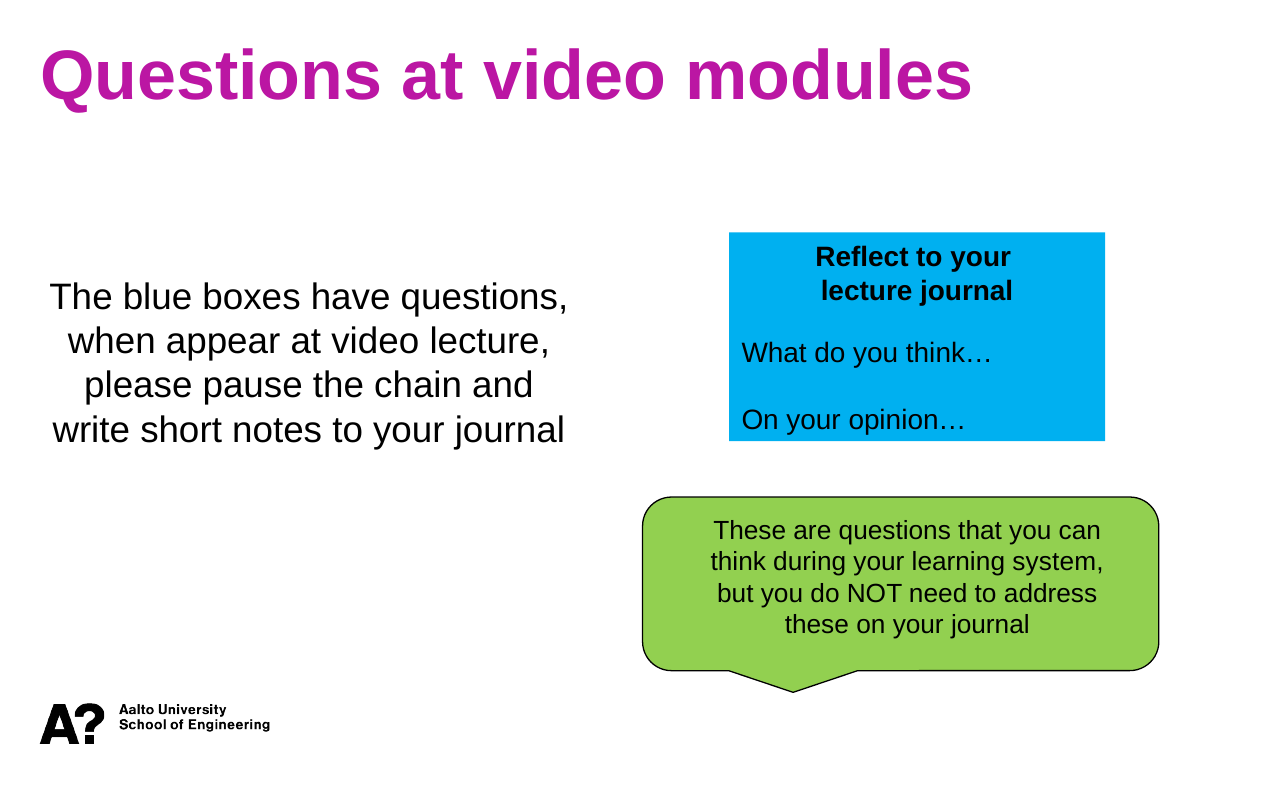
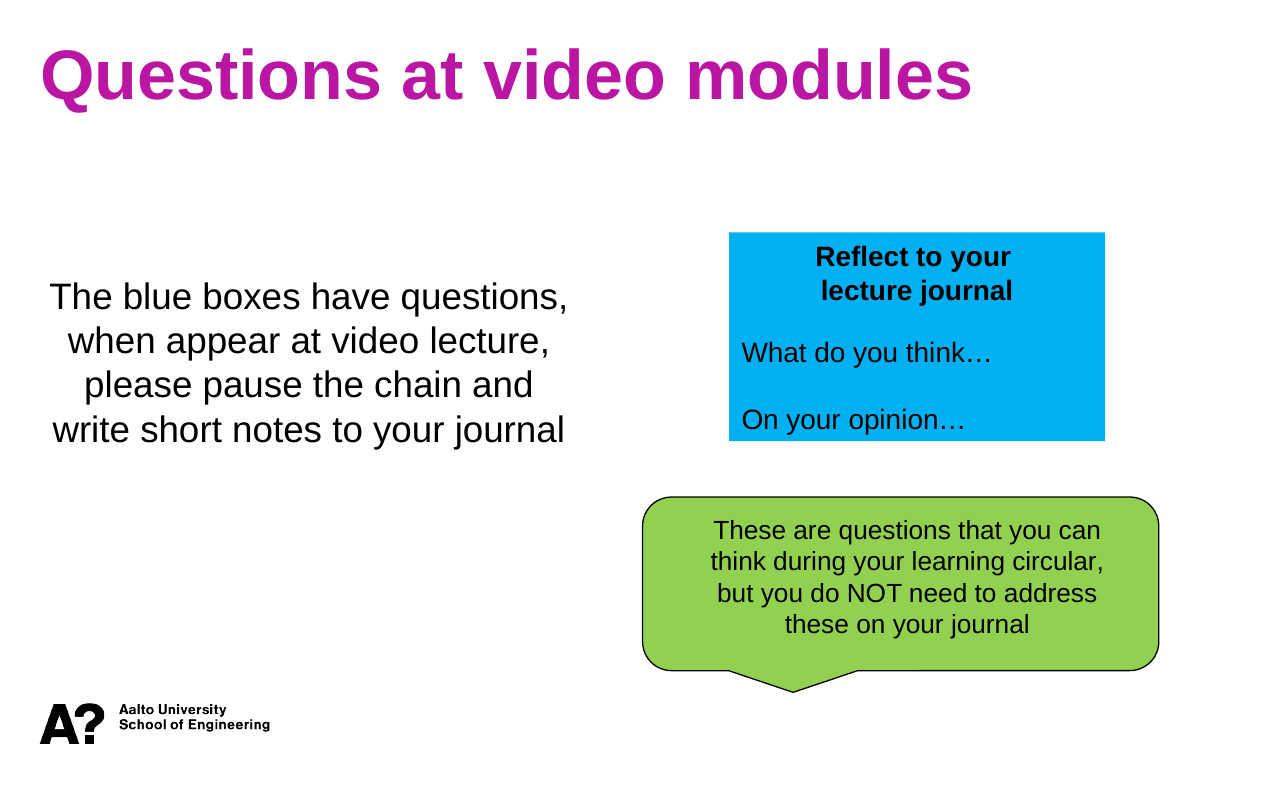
system: system -> circular (1058, 562)
